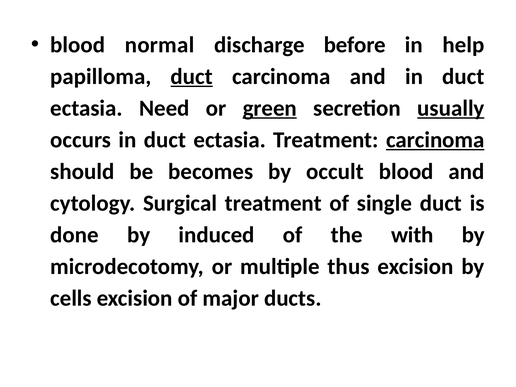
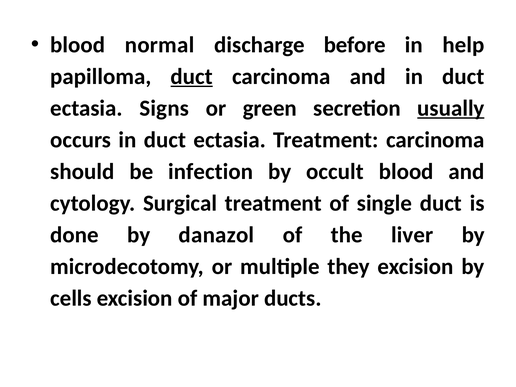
Need: Need -> Signs (164, 108)
green underline: present -> none (270, 108)
carcinoma underline: present -> none (435, 140)
becomes: becomes -> infection (211, 172)
induced: induced -> danazol (216, 235)
with: with -> liver (412, 235)
thus: thus -> they (349, 266)
